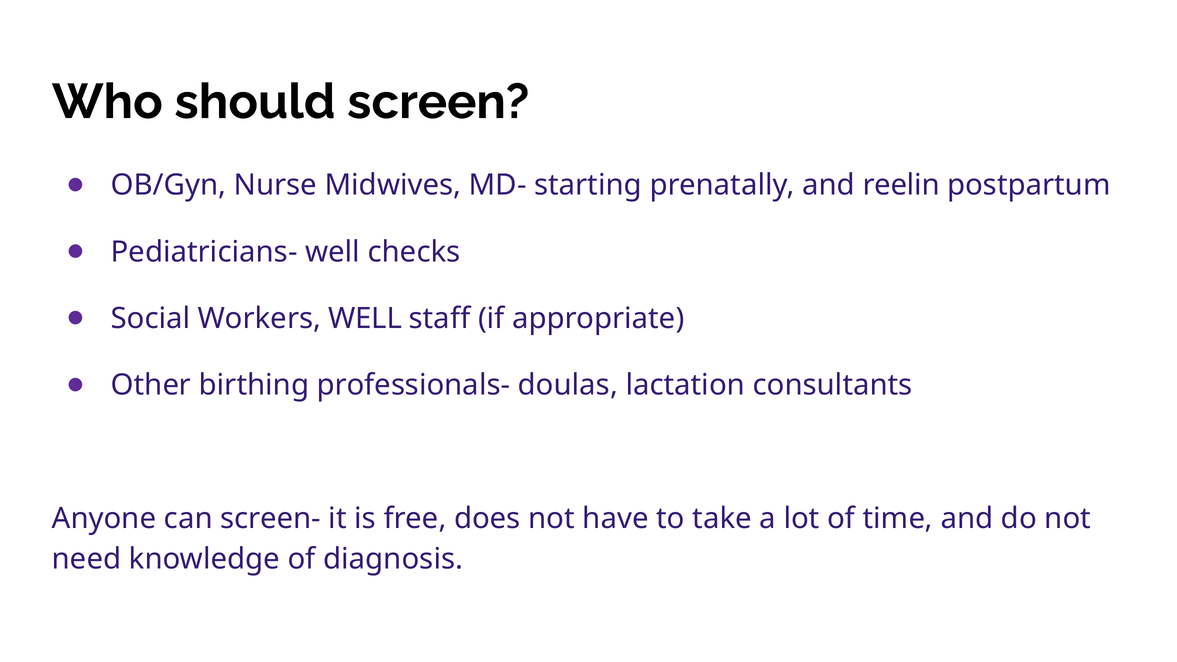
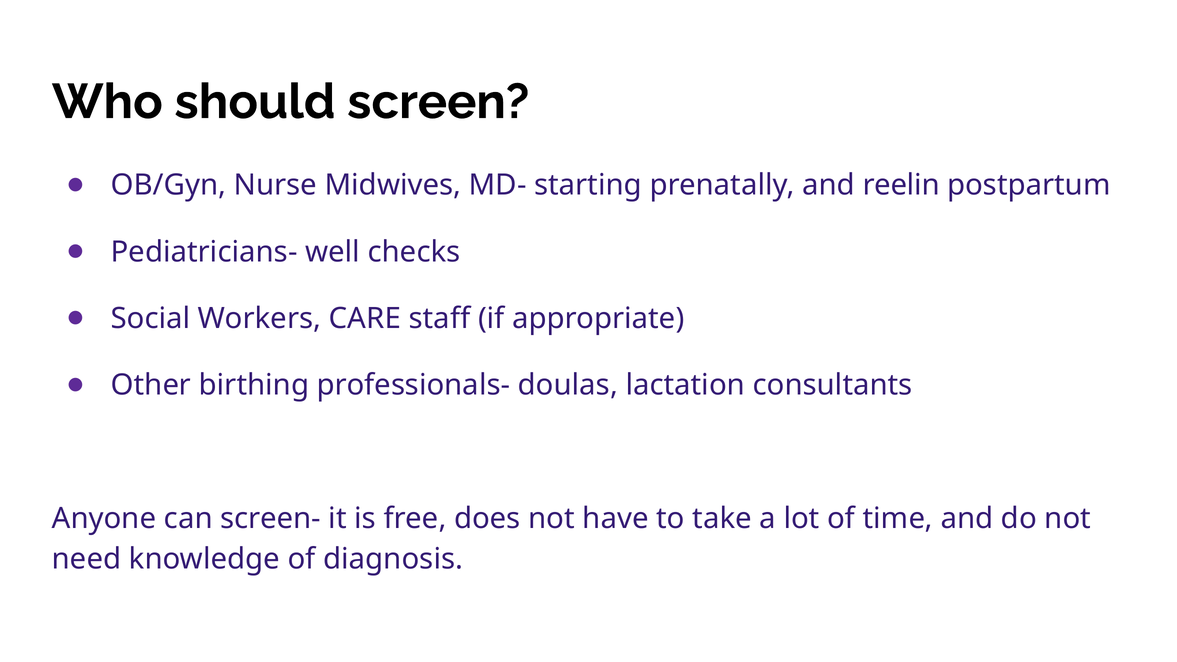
Workers WELL: WELL -> CARE (365, 319)
